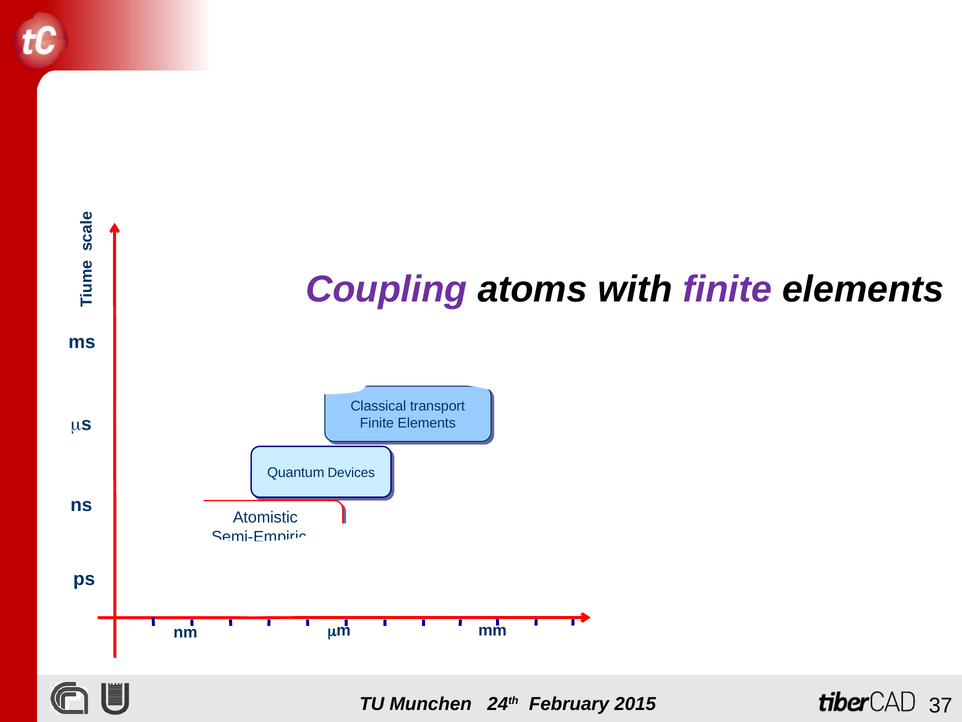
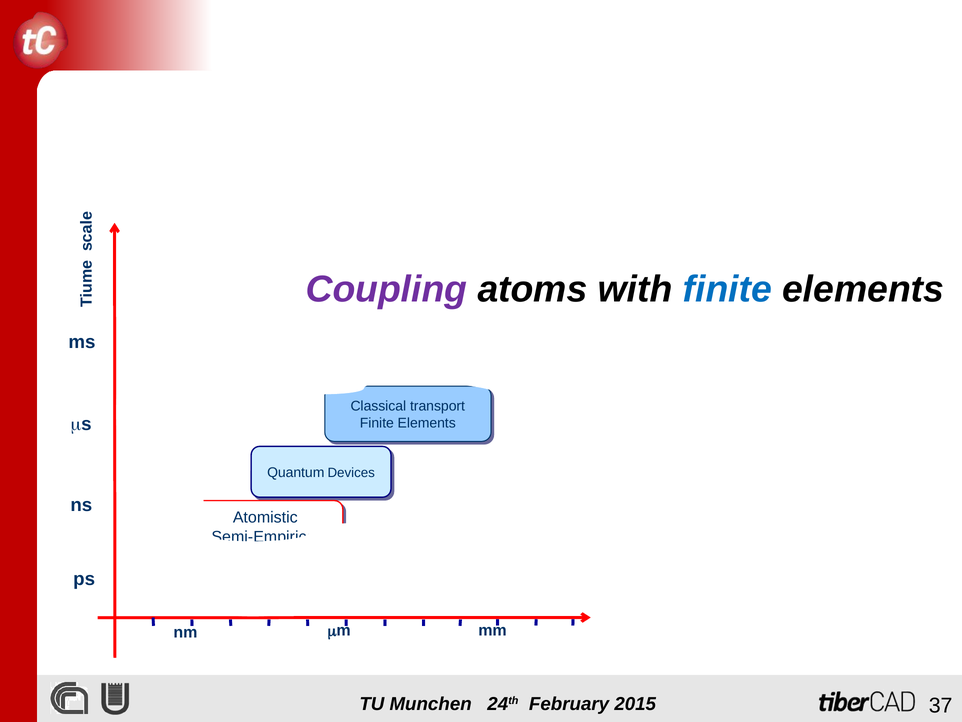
finite colour: purple -> blue (727, 289)
